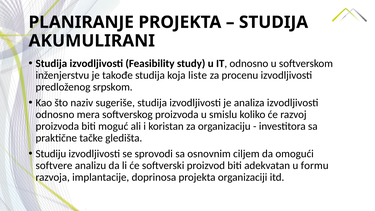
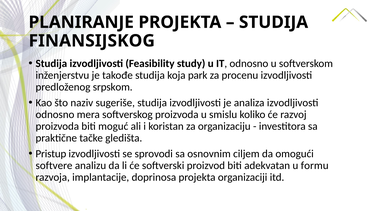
AKUMULIRANI: AKUMULIRANI -> FINANSIJSKOG (92, 41)
liste: liste -> park (198, 75)
Studiju: Studiju -> Pristup (51, 154)
